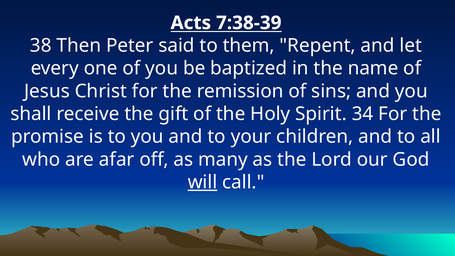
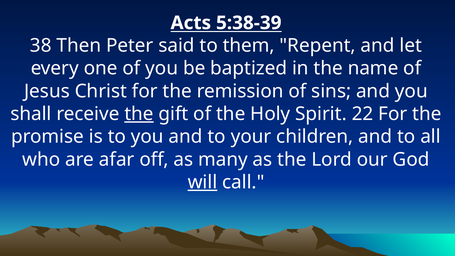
7:38-39: 7:38-39 -> 5:38-39 (249, 23)
the underline: none -> present (139, 114)
34: 34 -> 22 (363, 114)
